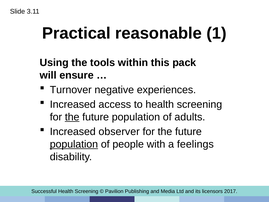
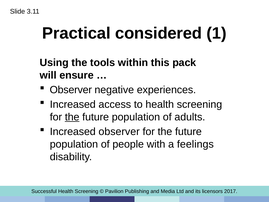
reasonable: reasonable -> considered (159, 33)
Turnover: Turnover -> Observer (71, 90)
population underline: present -> none (74, 144)
